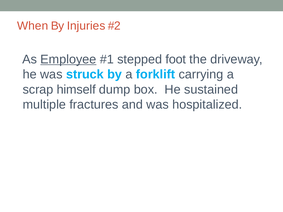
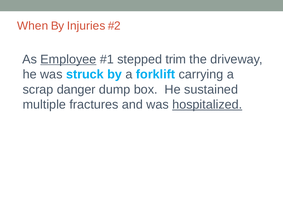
foot: foot -> trim (176, 59)
himself: himself -> danger (76, 90)
hospitalized underline: none -> present (207, 105)
